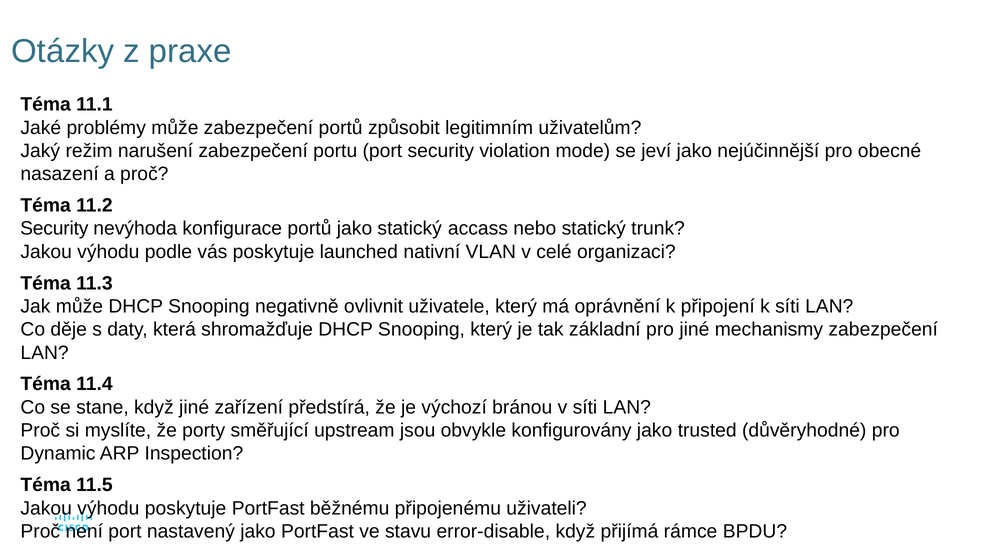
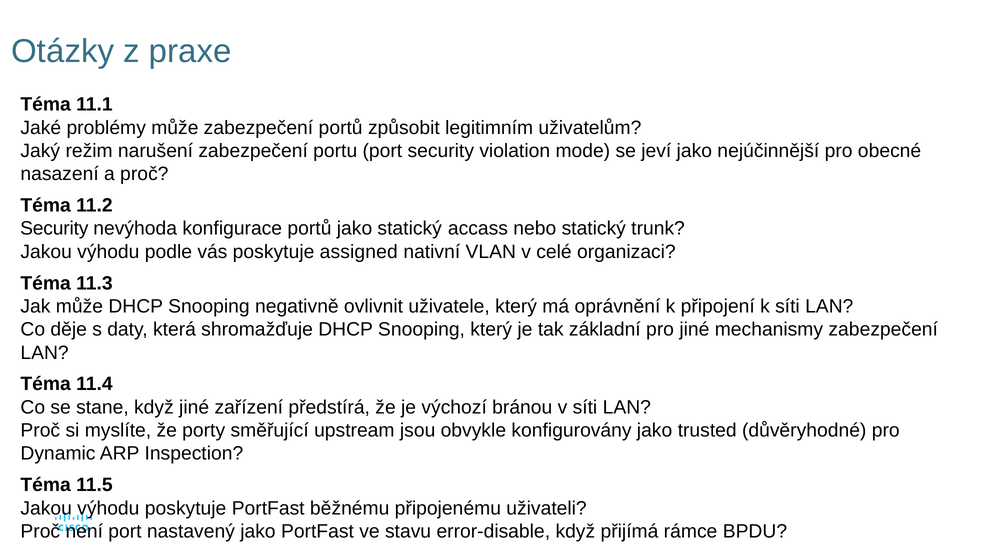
launched: launched -> assigned (359, 252)
